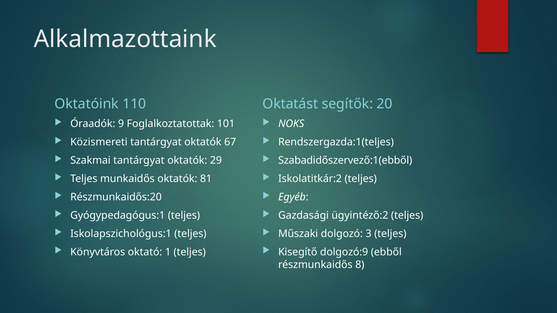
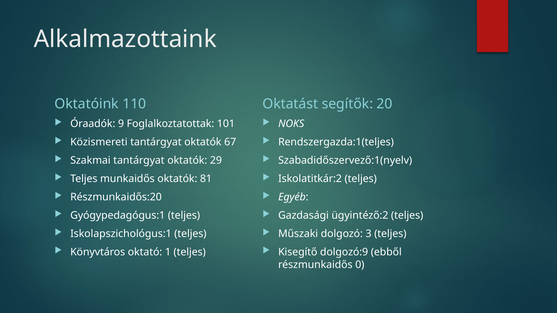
Szabadidőszervező:1(ebből: Szabadidőszervező:1(ebből -> Szabadidőszervező:1(nyelv (345, 161)
8: 8 -> 0 (360, 265)
